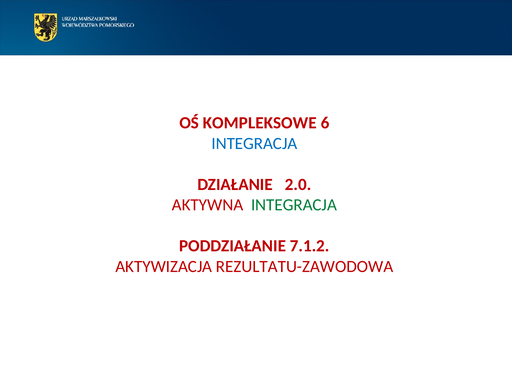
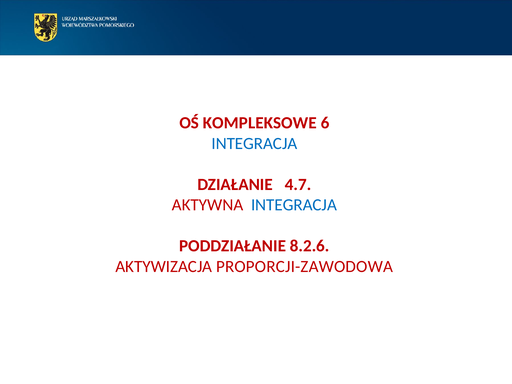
2.0: 2.0 -> 4.7 (298, 184)
INTEGRACJA colour: green -> blue (294, 205)
7.1.2: 7.1.2 -> 8.2.6 (310, 246)
REZULTATU-ZAWODOWA: REZULTATU-ZAWODOWA -> PROPORCJI-ZAWODOWA (304, 266)
